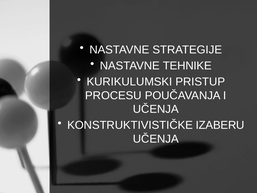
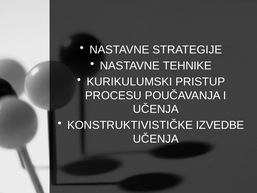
IZABERU: IZABERU -> IZVEDBE (220, 125)
